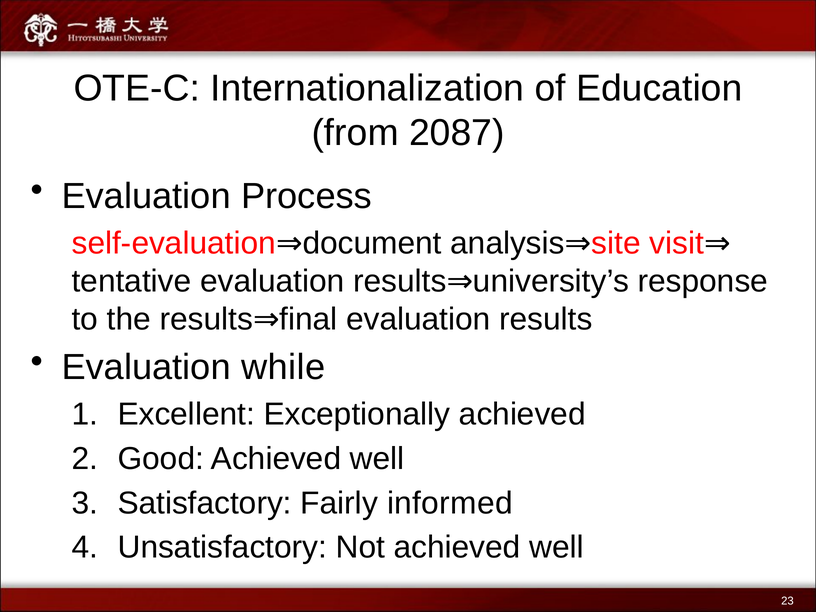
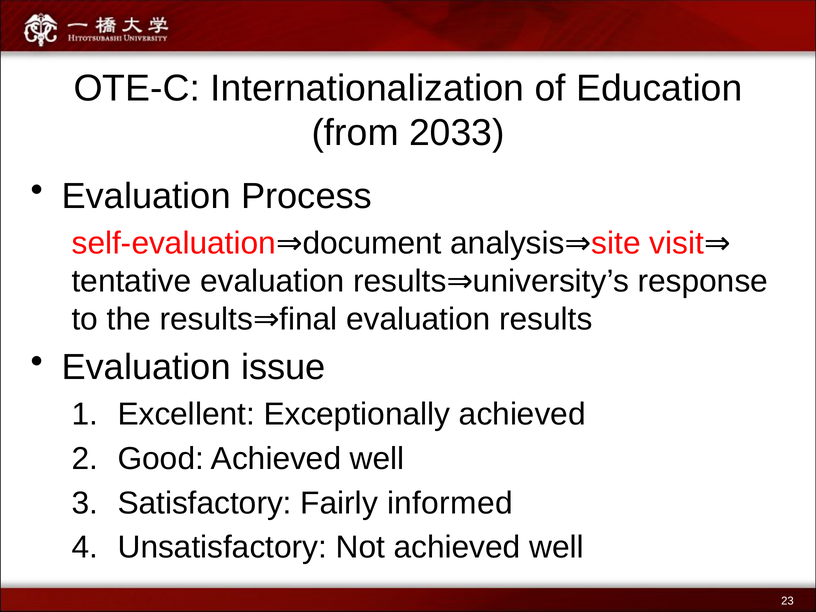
2087: 2087 -> 2033 (457, 133)
while: while -> issue (283, 368)
